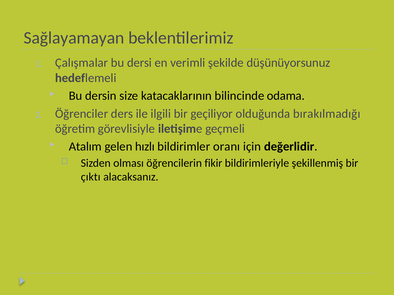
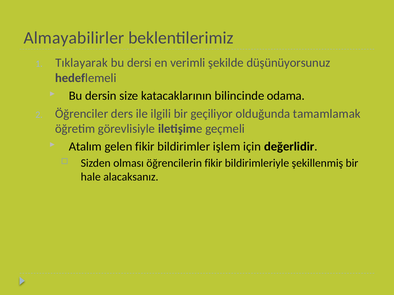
Sağlayamayan: Sağlayamayan -> Almayabilirler (74, 38)
Çalışmalar: Çalışmalar -> Tıklayarak (82, 63)
bırakılmadığı: bırakılmadığı -> tamamlamak (327, 114)
gelen hızlı: hızlı -> fikir (145, 147)
oranı: oranı -> işlem (227, 147)
çıktı: çıktı -> hale (91, 177)
